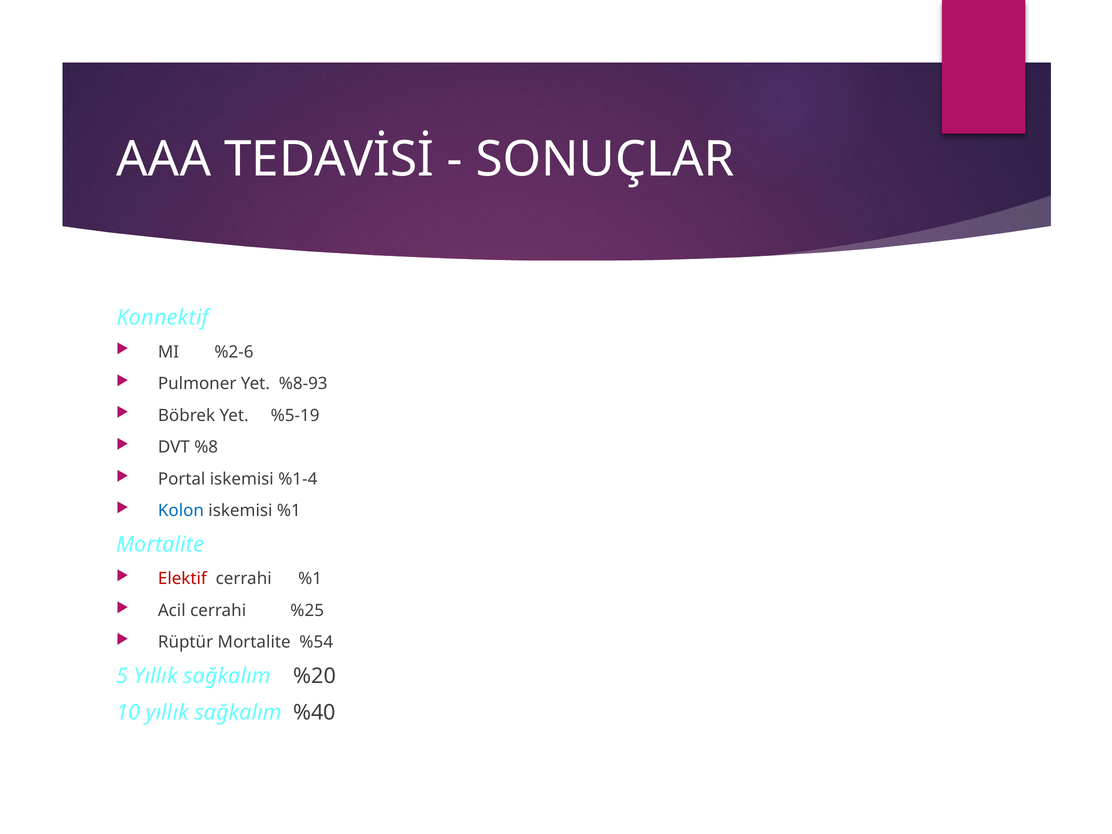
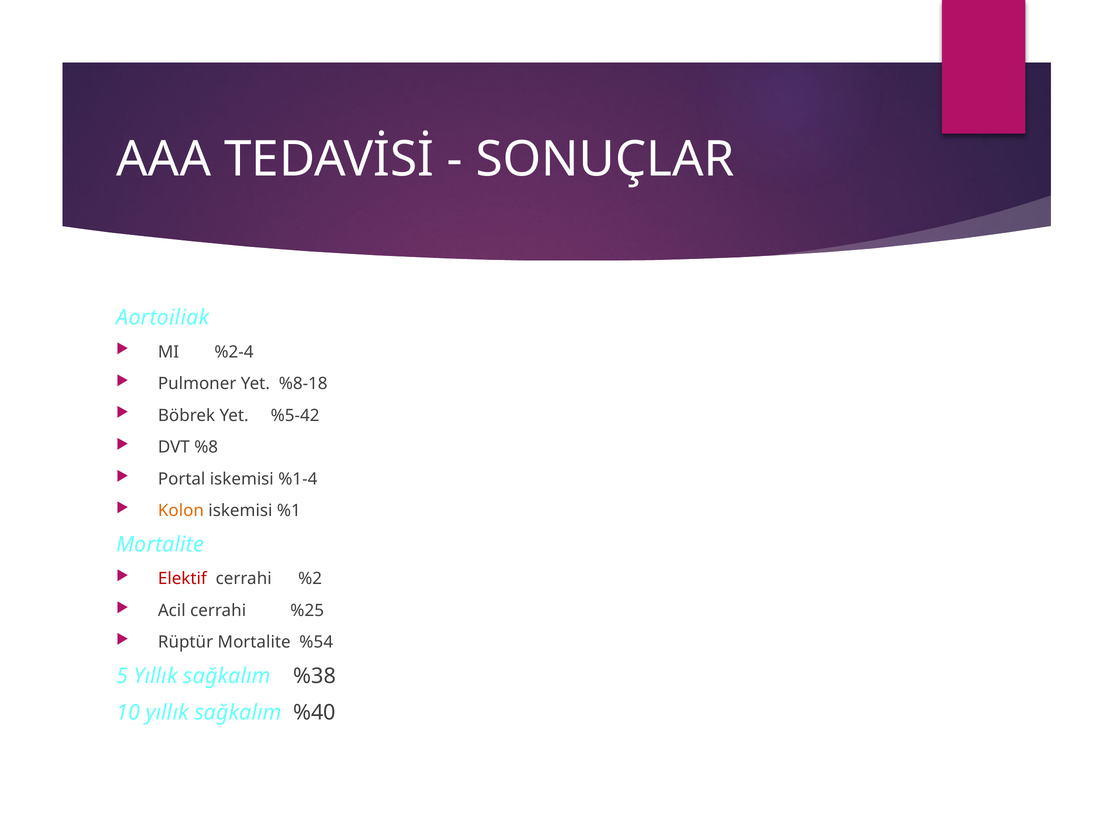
Konnektif: Konnektif -> Aortoiliak (163, 318)
%2-6: %2-6 -> %2-4 (234, 352)
%8-93: %8-93 -> %8-18 (303, 384)
%5-19: %5-19 -> %5-42 (295, 415)
Kolon colour: blue -> orange (181, 511)
cerrahi %1: %1 -> %2 (310, 579)
%20: %20 -> %38 (315, 676)
